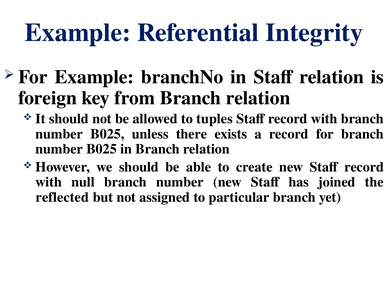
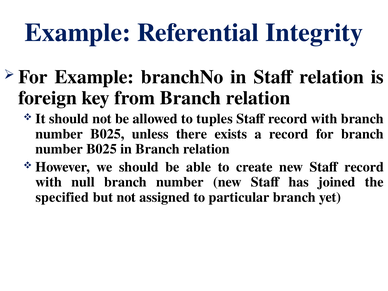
reflected: reflected -> specified (62, 197)
